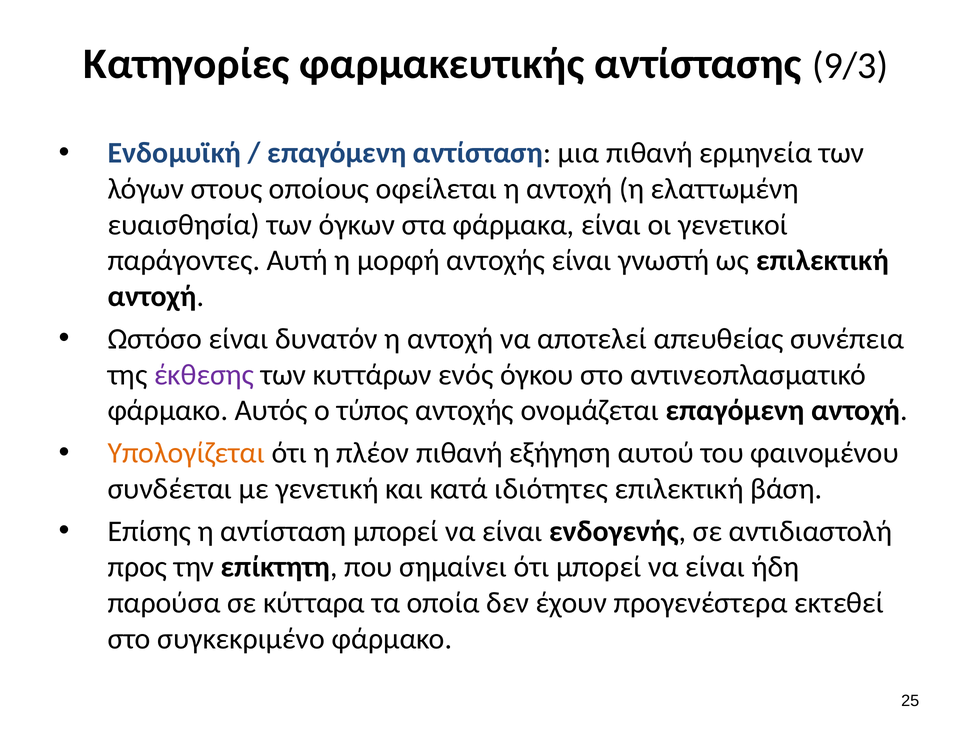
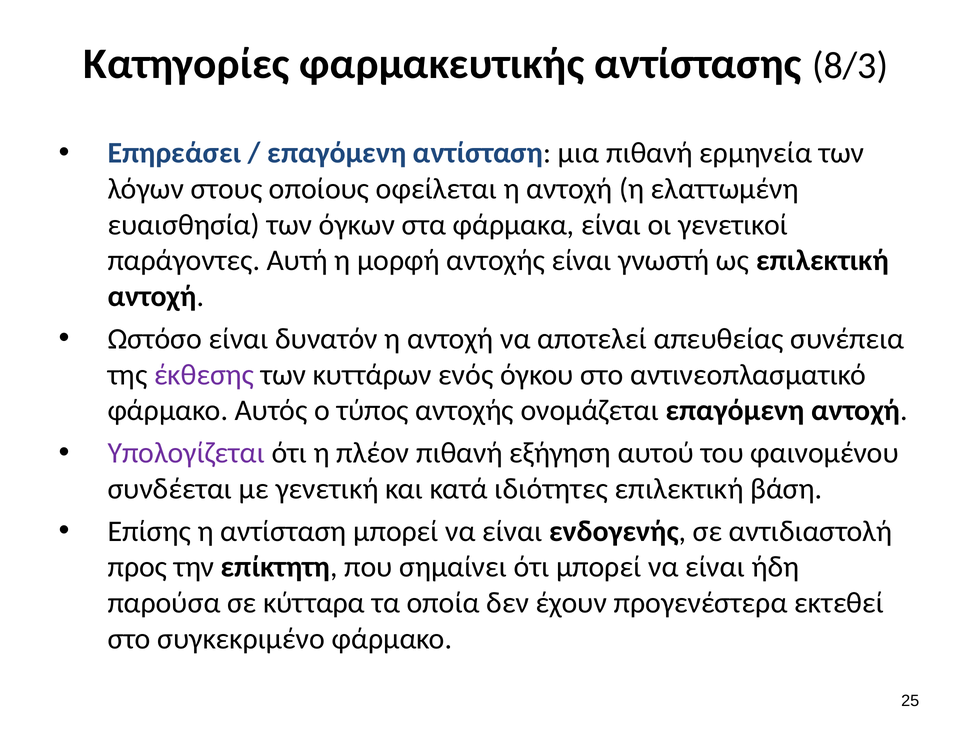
9/3: 9/3 -> 8/3 (850, 66)
Ενδομυϊκή: Ενδομυϊκή -> Επηρεάσει (174, 153)
Υπολογίζεται colour: orange -> purple (186, 453)
